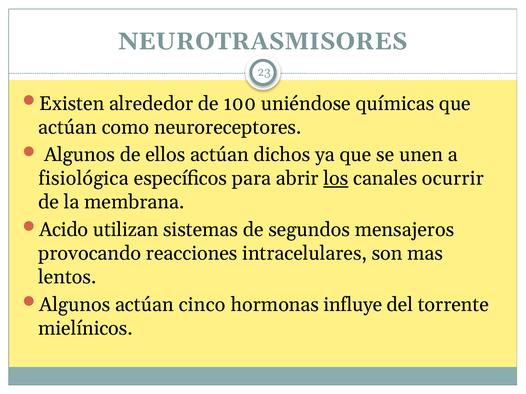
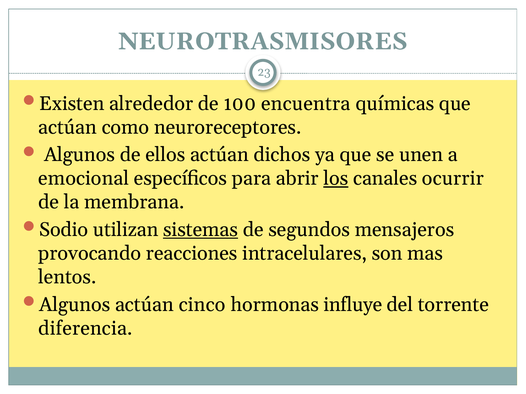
uniéndose: uniéndose -> encuentra (306, 104)
fisiológica: fisiológica -> emocional (84, 179)
Acido: Acido -> Sodio (64, 230)
sistemas underline: none -> present (201, 230)
mielínicos: mielínicos -> diferencia (85, 329)
